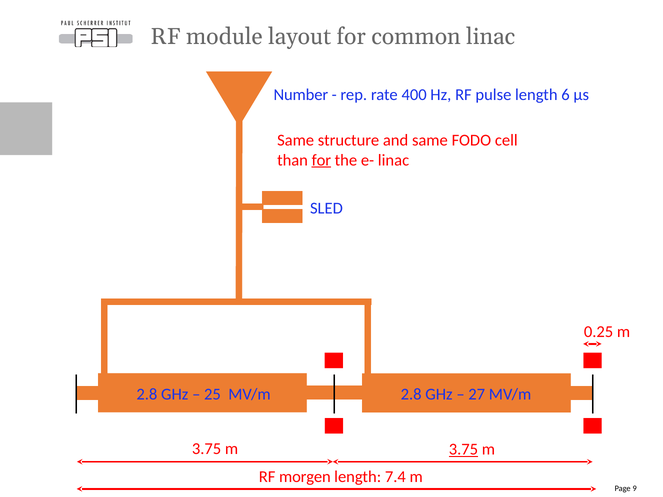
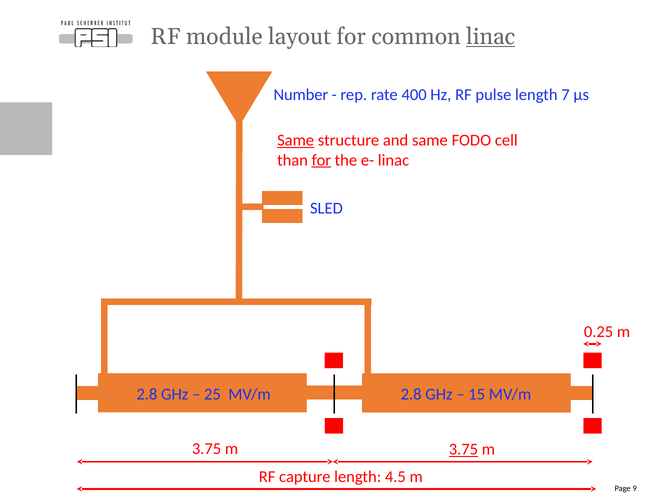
linac underline: none -> present (491, 37)
6: 6 -> 7 (566, 95)
Same underline: none -> present (296, 140)
27: 27 -> 15 (477, 394)
morgen: morgen -> capture (305, 477)
7.4: 7.4 -> 4.5 (395, 477)
